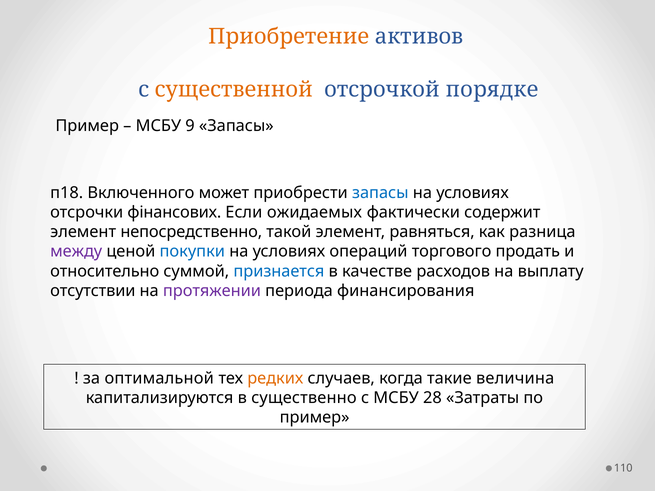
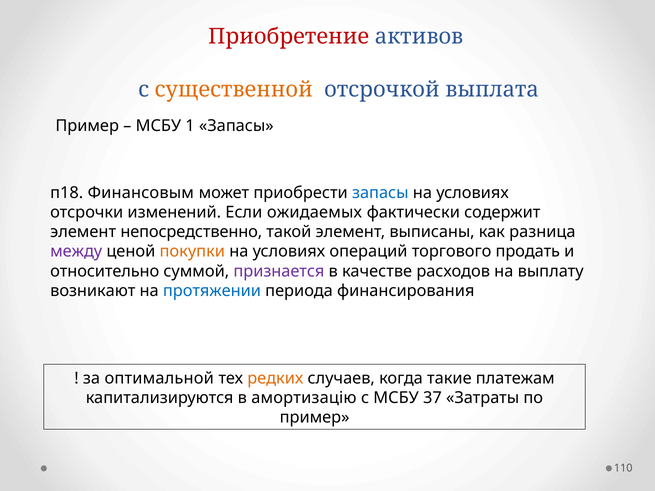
Приобретение colour: orange -> red (289, 37)
порядке: порядке -> выплата (492, 89)
9: 9 -> 1 (190, 126)
Включенного: Включенного -> Финансовым (141, 193)
фінансових: фінансових -> изменений (174, 212)
равняться: равняться -> выписаны (432, 232)
покупки colour: blue -> orange (192, 252)
признается colour: blue -> purple (279, 271)
отсутствии: отсутствии -> возникают (93, 291)
протяжении colour: purple -> blue (212, 291)
величина: величина -> платежам (515, 378)
существенно: существенно -> амортизацію (304, 398)
28: 28 -> 37 (432, 398)
